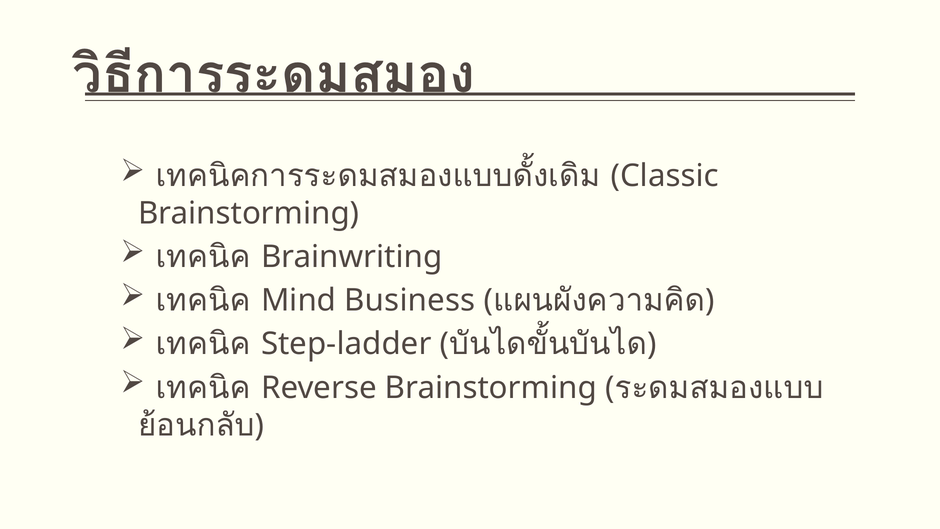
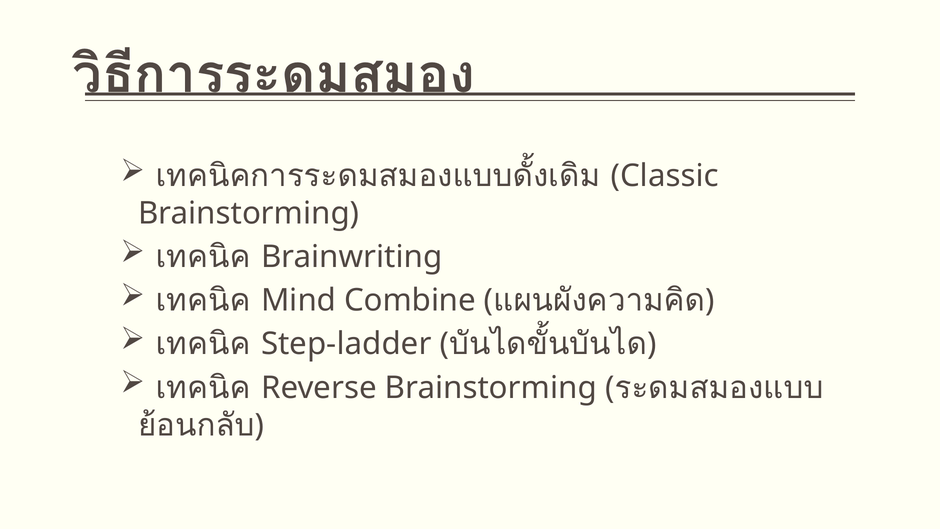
Business: Business -> Combine (410, 300)
